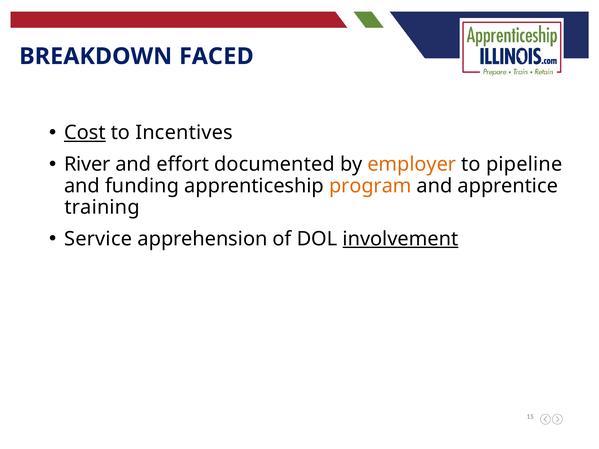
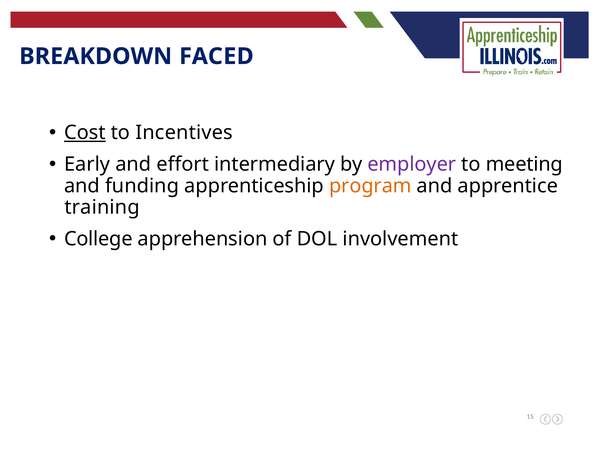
River: River -> Early (87, 164)
documented: documented -> intermediary (275, 164)
employer colour: orange -> purple (412, 164)
pipeline: pipeline -> meeting (524, 164)
Service: Service -> College (98, 239)
involvement underline: present -> none (400, 239)
